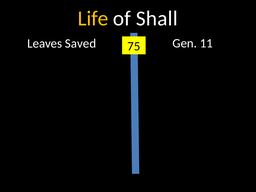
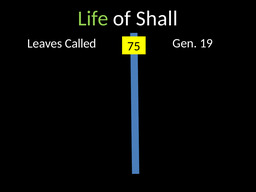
Life colour: yellow -> light green (93, 18)
Saved: Saved -> Called (81, 44)
11: 11 -> 19 (206, 43)
